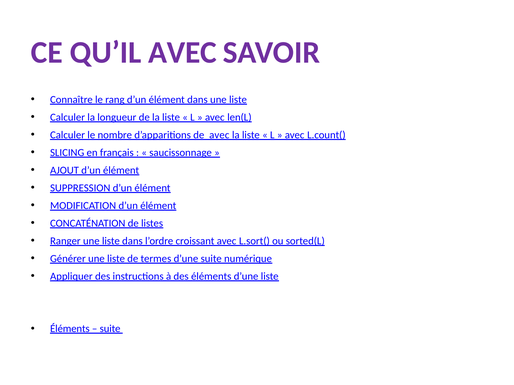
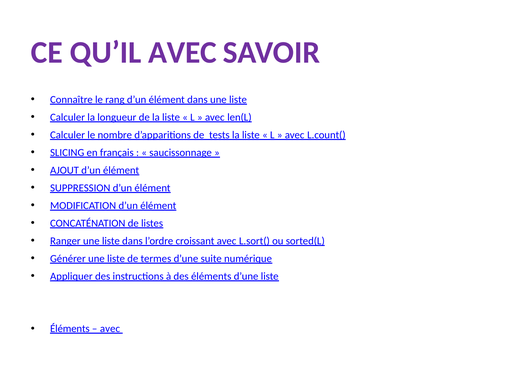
de avec: avec -> tests (219, 135)
suite: suite -> avec (110, 329)
